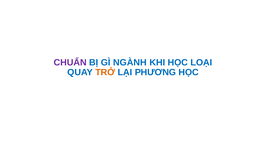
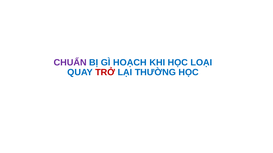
NGÀNH: NGÀNH -> HOẠCH (130, 63)
TRỞ colour: orange -> red (105, 73)
PHƯƠNG: PHƯƠNG -> THƯỜNG (155, 73)
